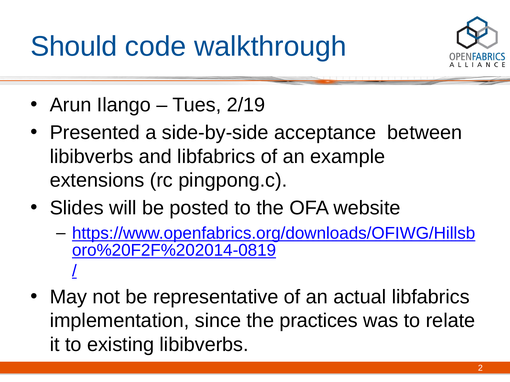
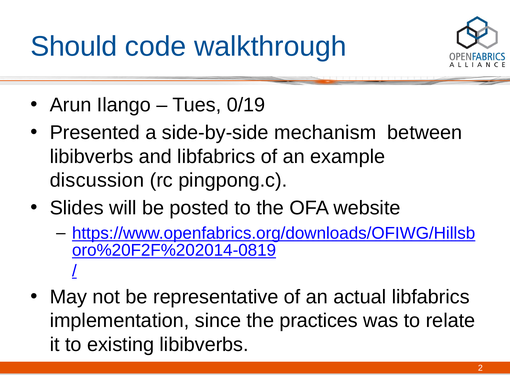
2/19: 2/19 -> 0/19 (246, 105)
acceptance: acceptance -> mechanism (325, 133)
extensions: extensions -> discussion (97, 181)
